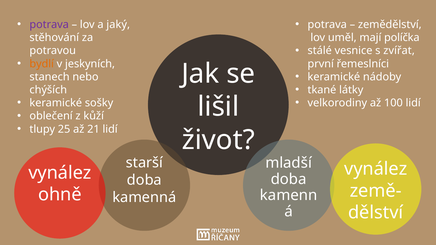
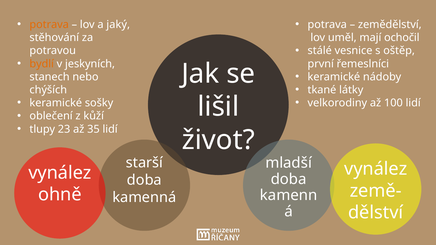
potrava colour: purple -> orange (49, 25)
políčka: políčka -> ochočil (402, 38)
zvířat: zvířat -> oštěp (399, 51)
25: 25 -> 23 (64, 129)
21: 21 -> 35 (93, 129)
